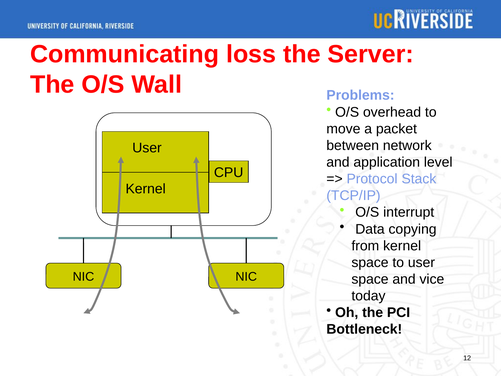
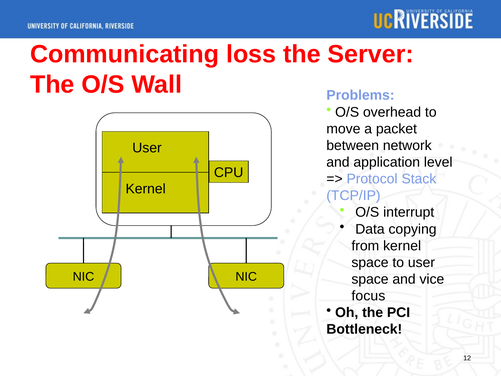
today: today -> focus (368, 296)
